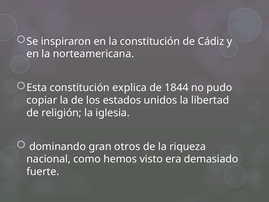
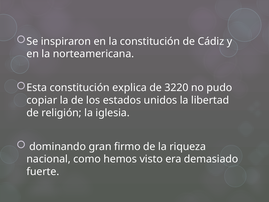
1844: 1844 -> 3220 (176, 88)
otros: otros -> firmo (127, 146)
